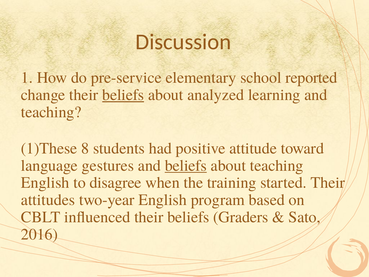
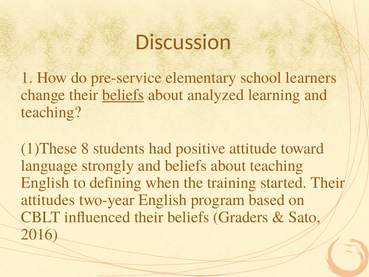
reported: reported -> learners (311, 78)
gestures: gestures -> strongly (108, 165)
beliefs underline: present -> none (186, 165)
disagree: disagree -> defining (116, 183)
